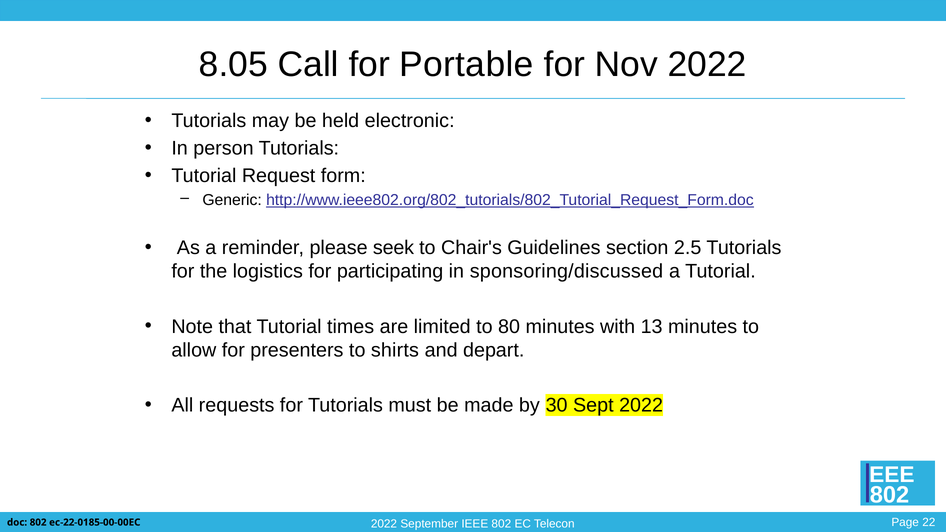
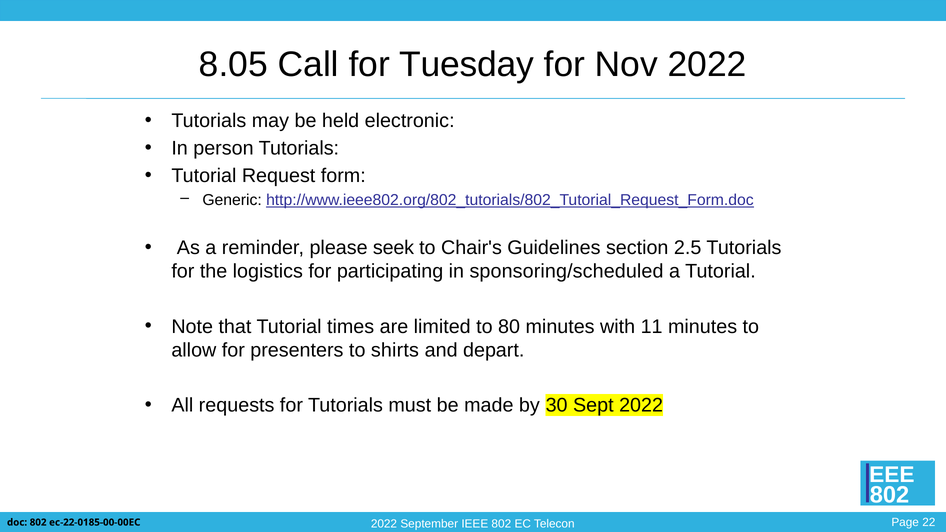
Portable: Portable -> Tuesday (467, 65)
sponsoring/discussed: sponsoring/discussed -> sponsoring/scheduled (567, 271)
13: 13 -> 11 (652, 327)
